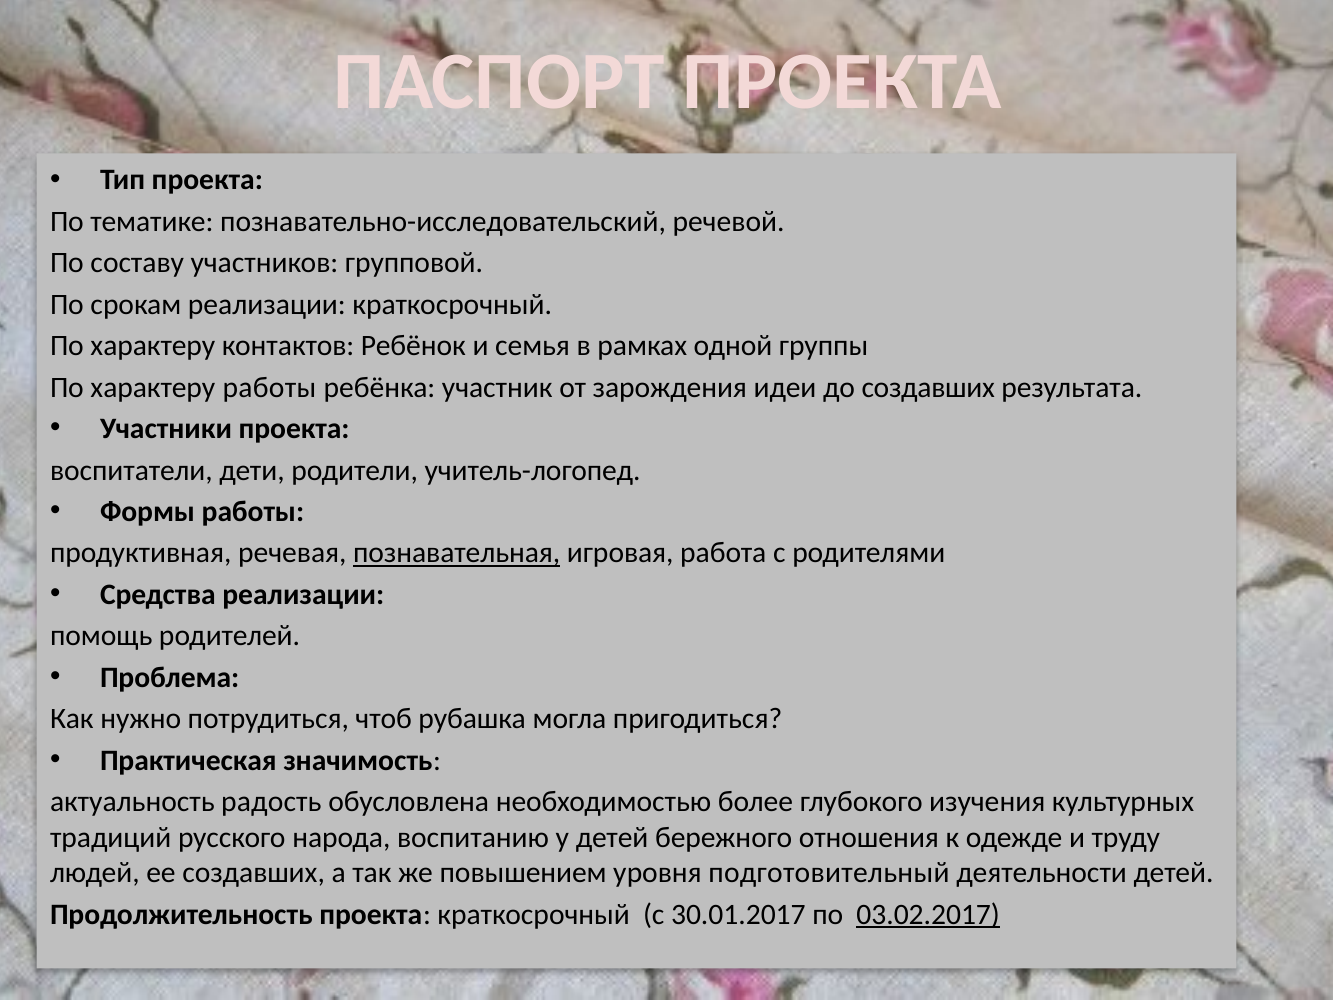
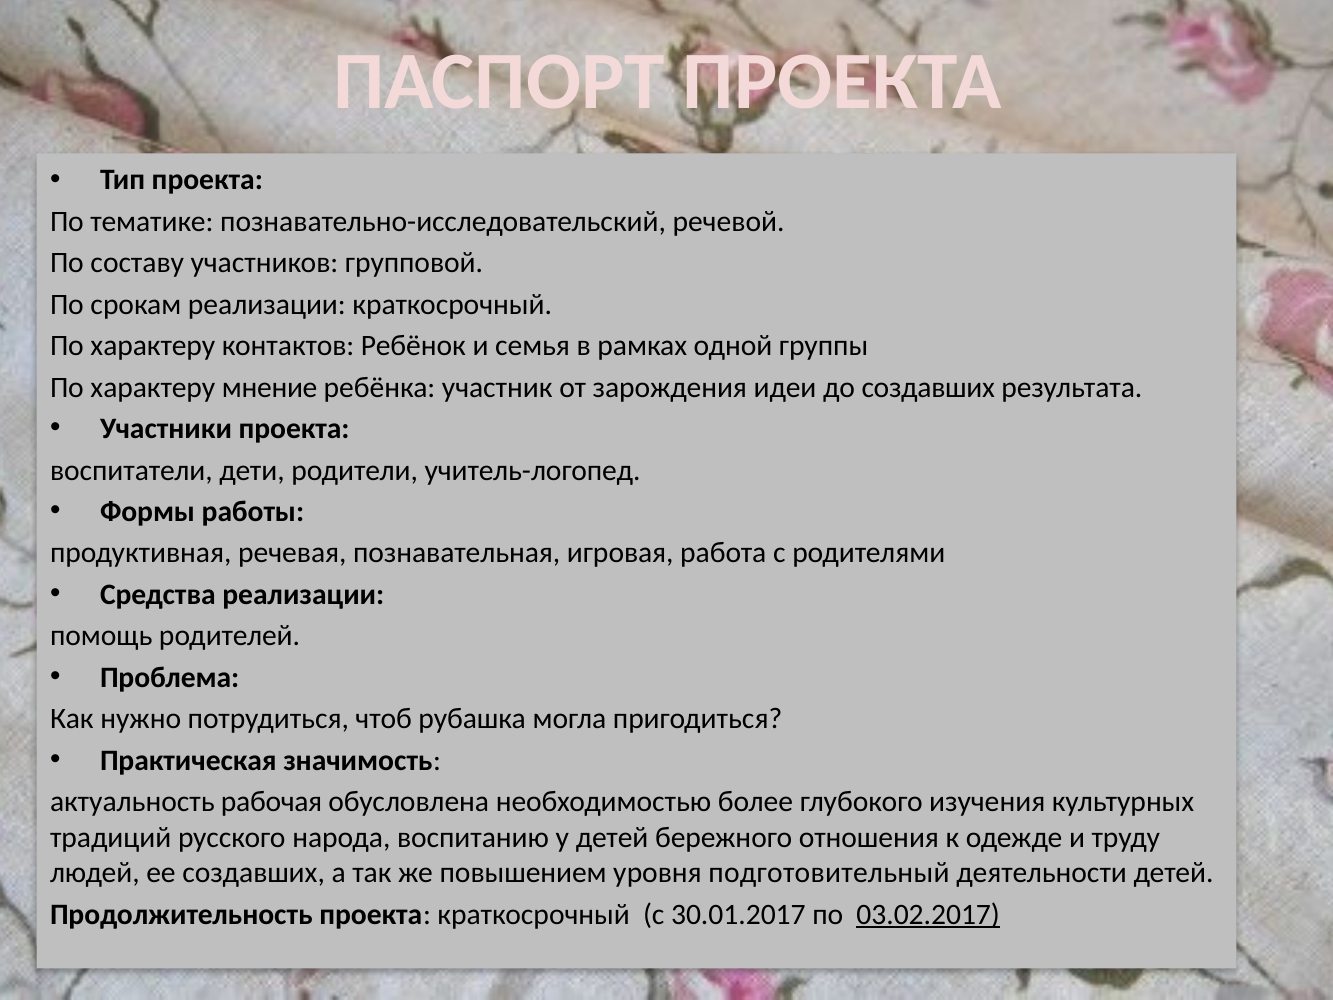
характеру работы: работы -> мнение (270, 387)
познавательная underline: present -> none (457, 553)
радость: радость -> рабочая (272, 802)
